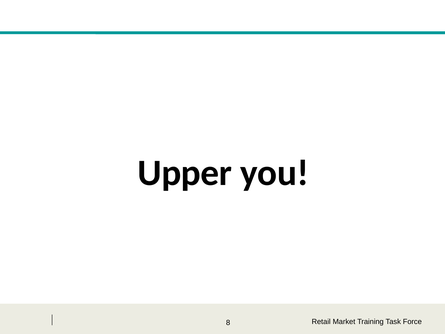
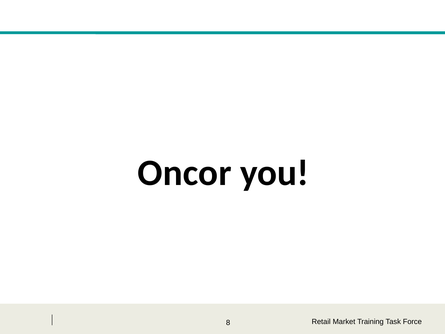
Upper: Upper -> Oncor (184, 173)
